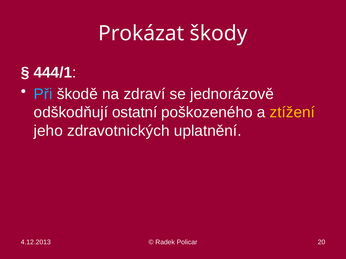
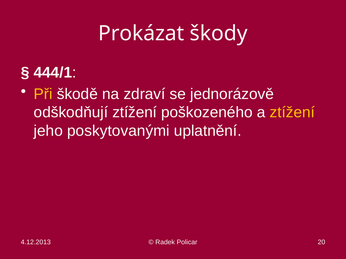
Při colour: light blue -> yellow (43, 94)
odškodňují ostatní: ostatní -> ztížení (135, 113)
zdravotnických: zdravotnických -> poskytovanými (118, 131)
